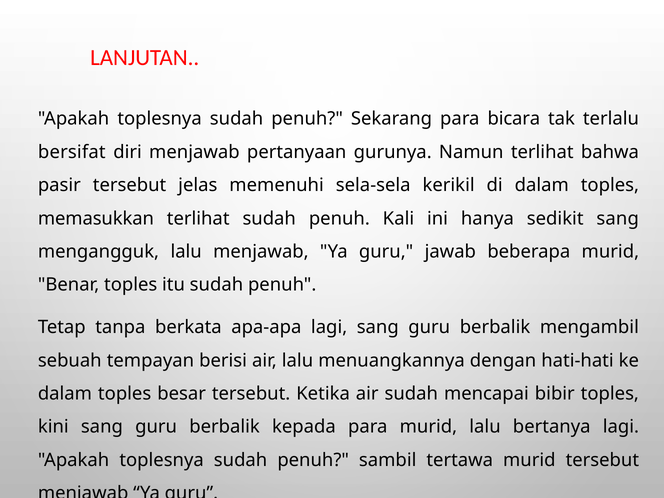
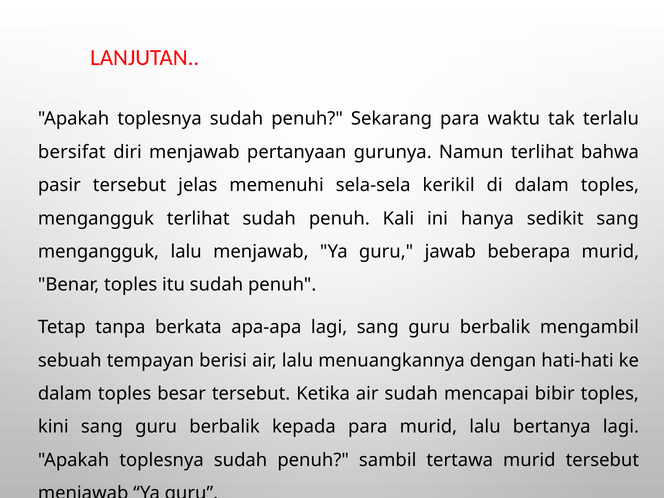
bicara: bicara -> waktu (514, 119)
memasukkan: memasukkan -> mengangguk (96, 218)
